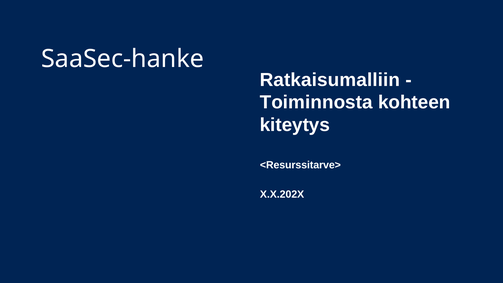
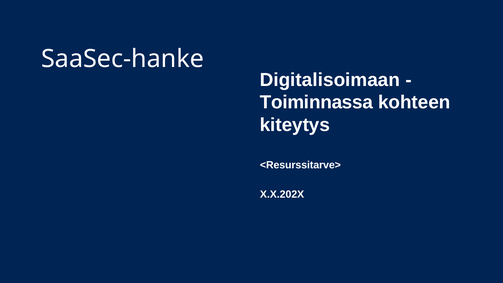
Ratkaisumalliin: Ratkaisumalliin -> Digitalisoimaan (330, 80)
Toiminnosta: Toiminnosta -> Toiminnassa (316, 102)
